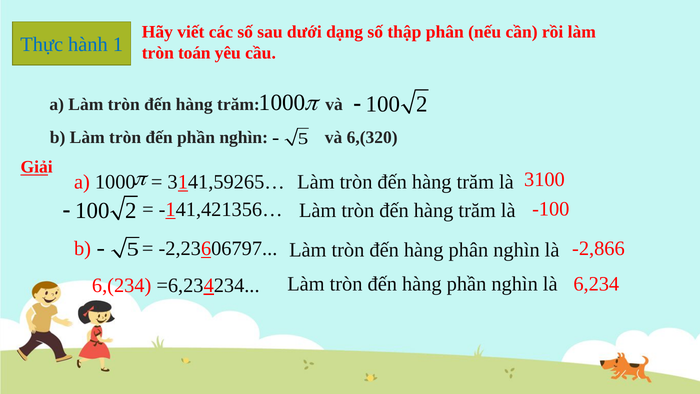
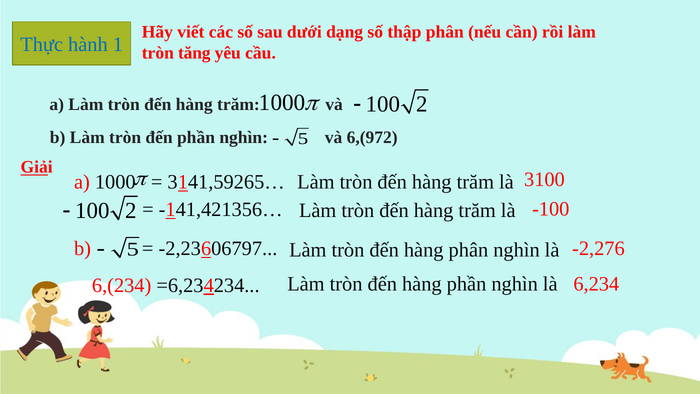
toán: toán -> tăng (194, 53)
6,(320: 6,(320 -> 6,(972 (372, 138)
-2,866: -2,866 -> -2,276 (598, 249)
